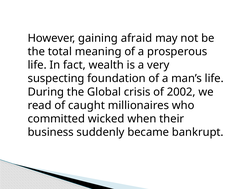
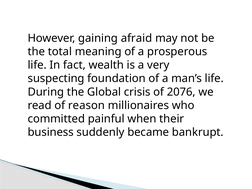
2002: 2002 -> 2076 (181, 92)
caught: caught -> reason (86, 105)
wicked: wicked -> painful (106, 119)
